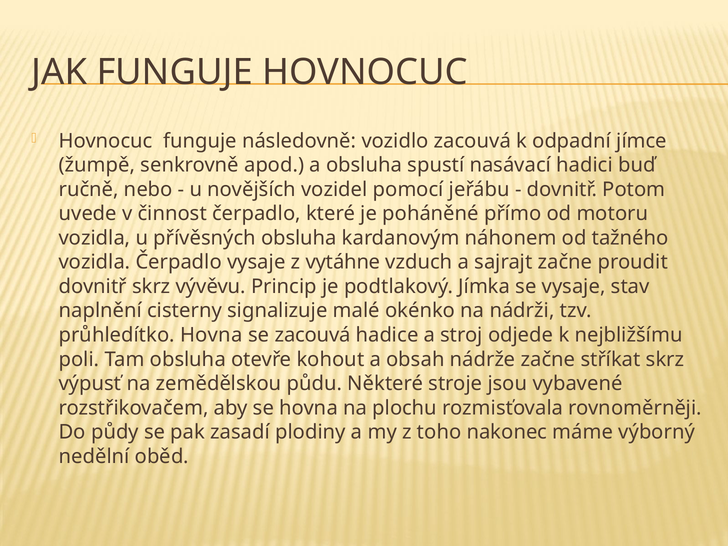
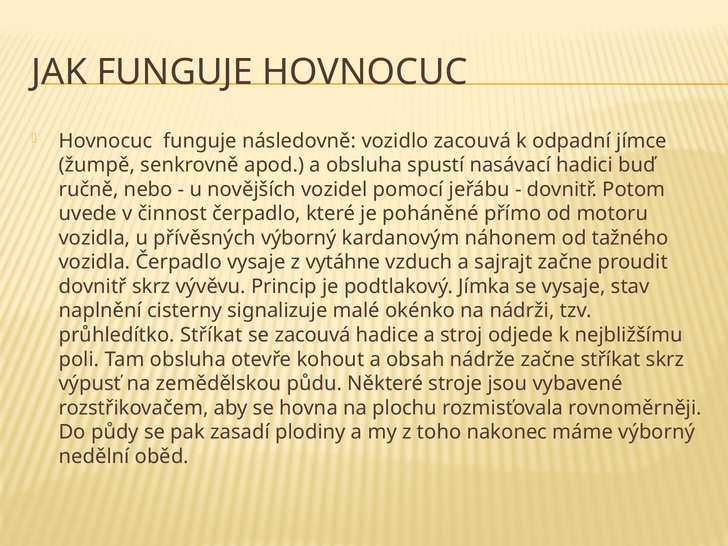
přívěsných obsluha: obsluha -> výborný (299, 238)
průhledítko Hovna: Hovna -> Stříkat (211, 335)
